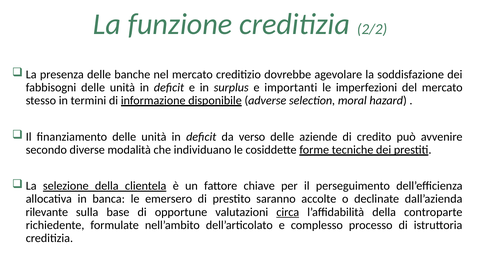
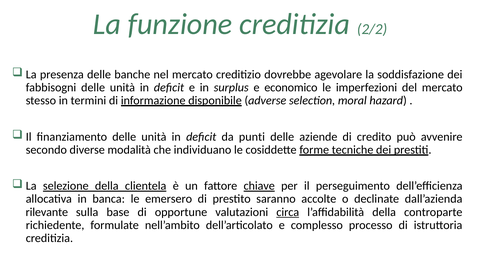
importanti: importanti -> economico (291, 87)
verso: verso -> punti (252, 137)
chiave underline: none -> present (259, 186)
